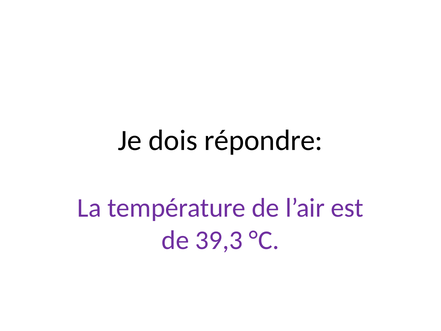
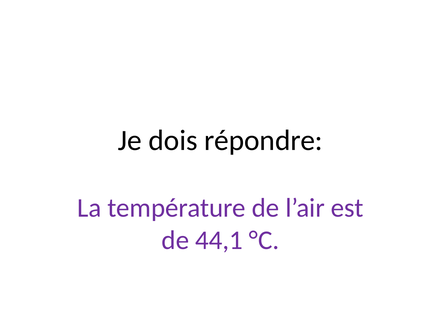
39,3: 39,3 -> 44,1 (219, 240)
